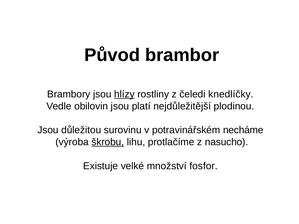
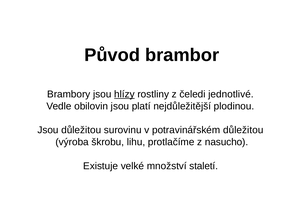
knedlíčky: knedlíčky -> jednotlivé (231, 94)
potravinářském necháme: necháme -> důležitou (243, 130)
škrobu underline: present -> none (108, 142)
fosfor: fosfor -> staletí (204, 166)
